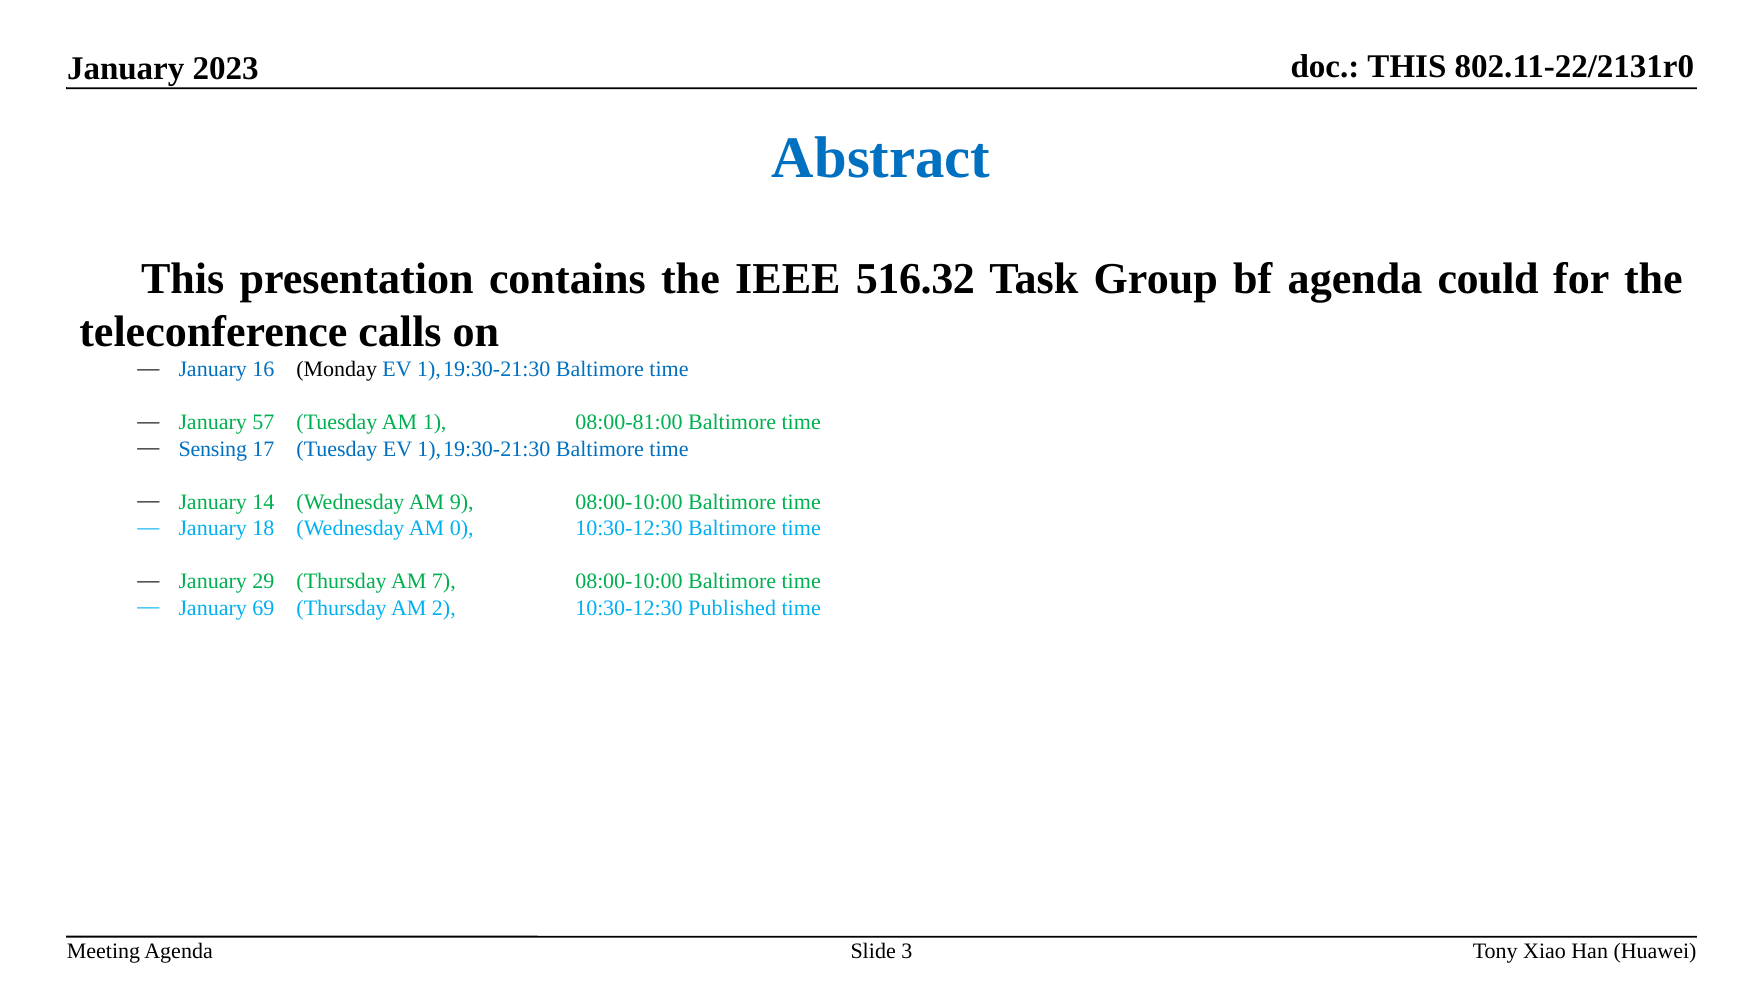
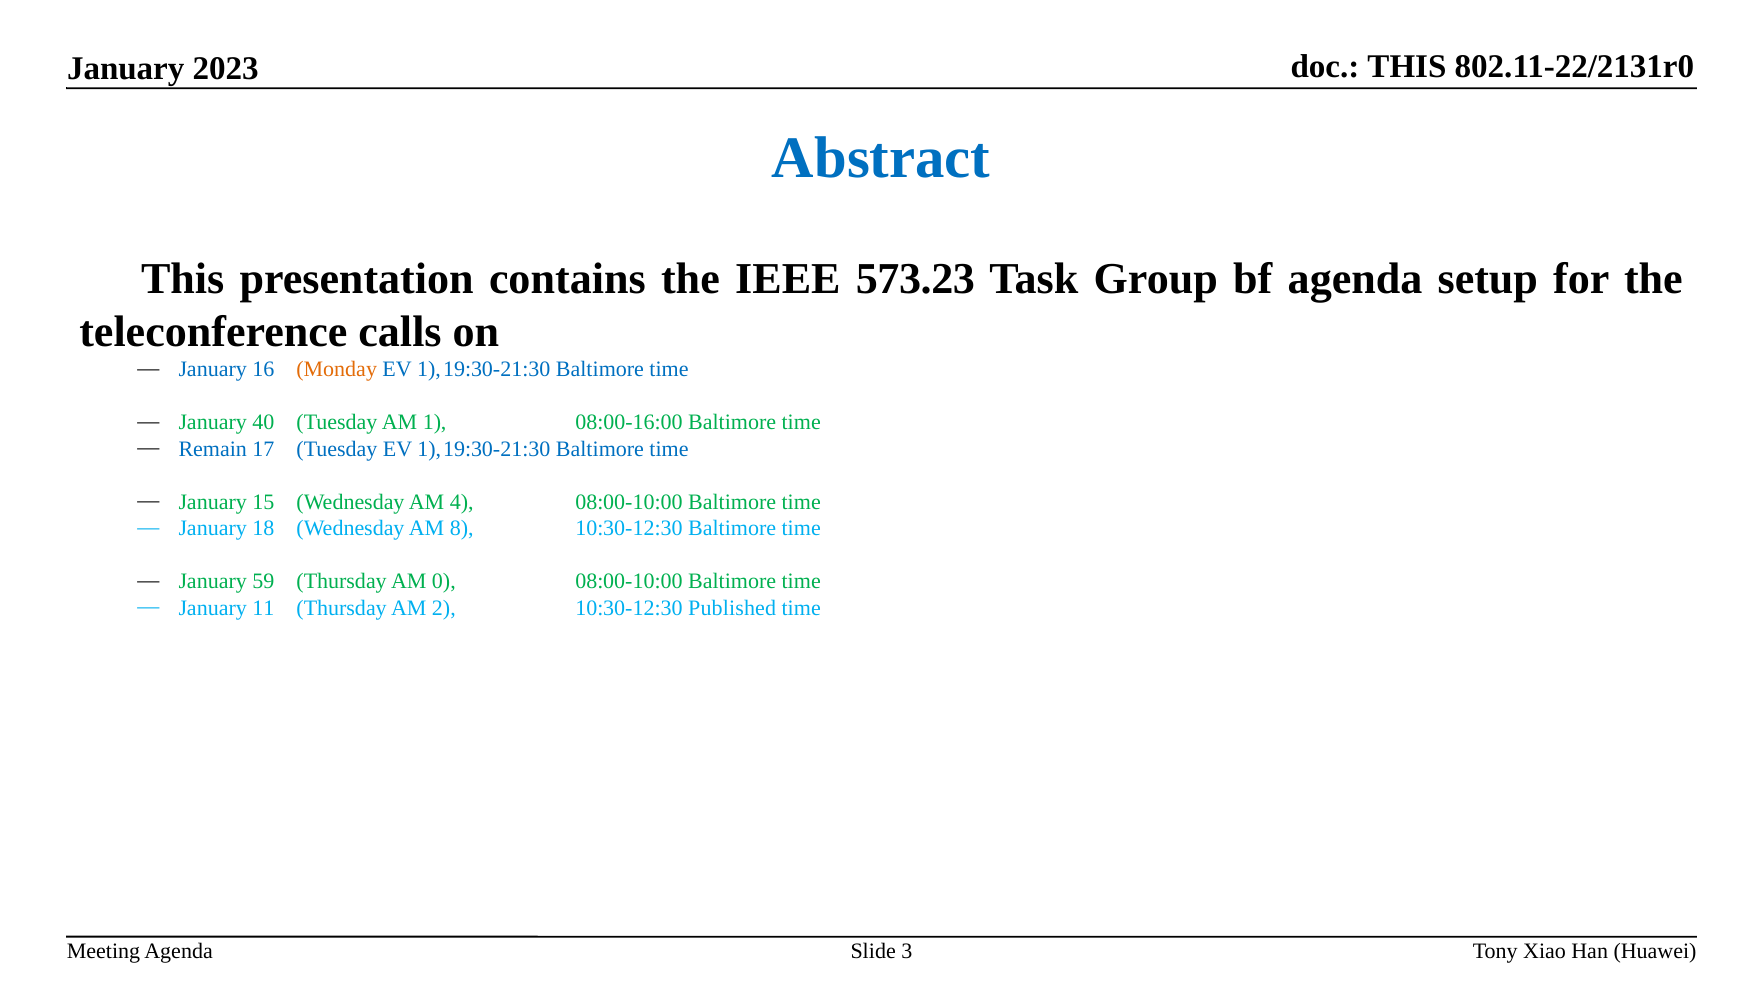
516.32: 516.32 -> 573.23 (915, 279)
could: could -> setup (1488, 279)
Monday colour: black -> orange (337, 370)
57: 57 -> 40 (263, 422)
08:00-81:00: 08:00-81:00 -> 08:00-16:00 (629, 422)
Sensing: Sensing -> Remain (213, 449)
14: 14 -> 15 (263, 502)
9: 9 -> 4 (462, 502)
0: 0 -> 8 (462, 528)
29: 29 -> 59 (263, 581)
7: 7 -> 0 (444, 581)
69: 69 -> 11 (263, 608)
